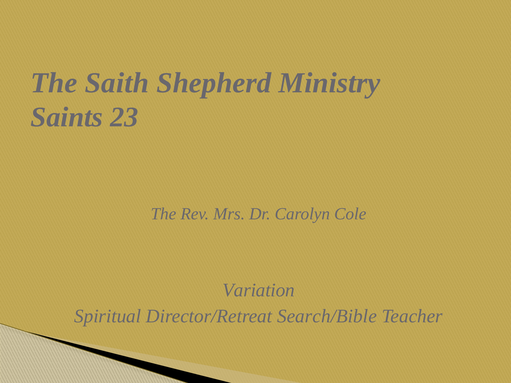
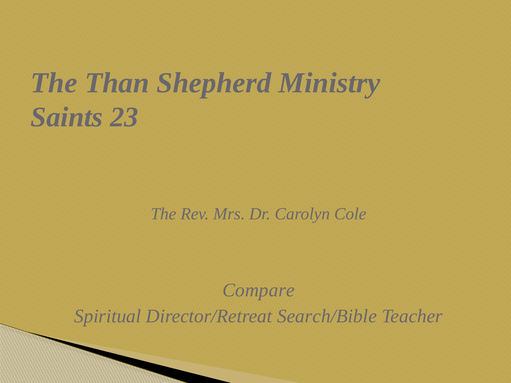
Saith: Saith -> Than (117, 83)
Variation: Variation -> Compare (258, 290)
